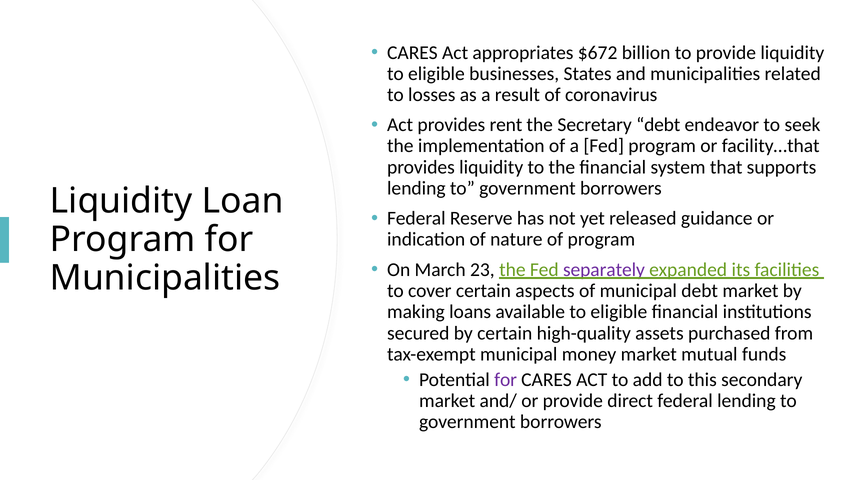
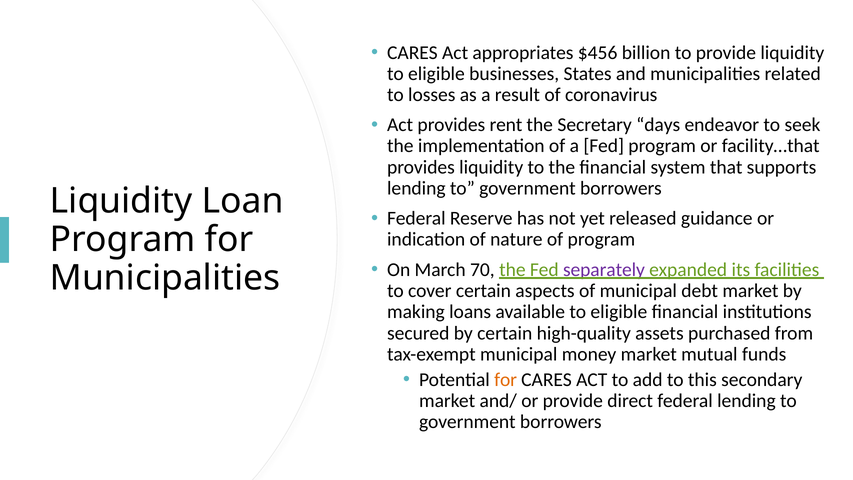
$672: $672 -> $456 (598, 53)
Secretary debt: debt -> days (658, 125)
23: 23 -> 70 (482, 270)
for colour: purple -> orange (506, 380)
